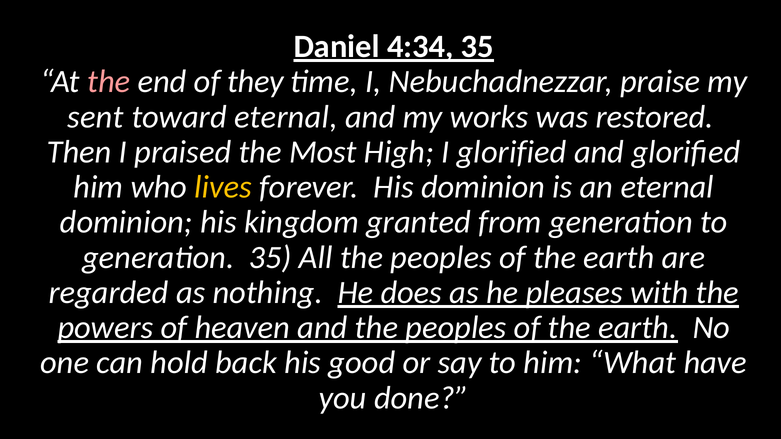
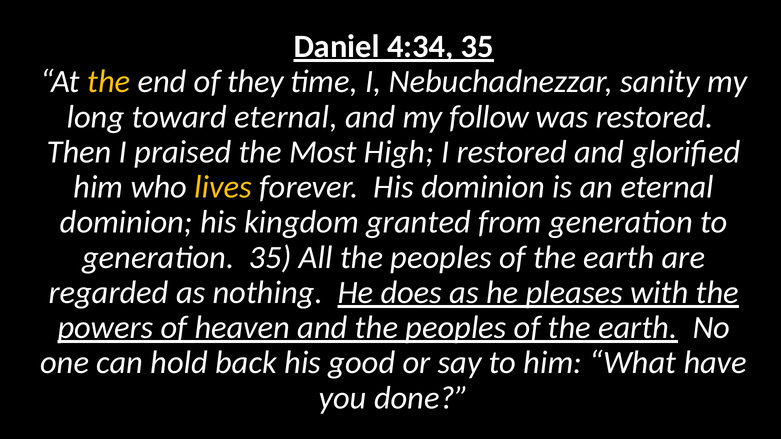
the colour: pink -> yellow (109, 82)
praise: praise -> sanity (660, 82)
sent: sent -> long (96, 117)
works: works -> follow (489, 117)
I glorified: glorified -> restored (512, 152)
